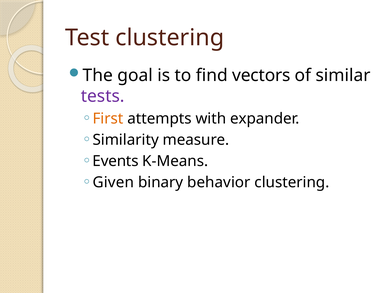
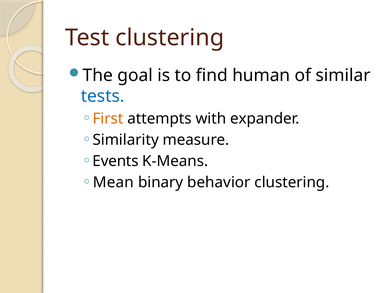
vectors: vectors -> human (261, 75)
tests colour: purple -> blue (103, 96)
Given: Given -> Mean (113, 182)
